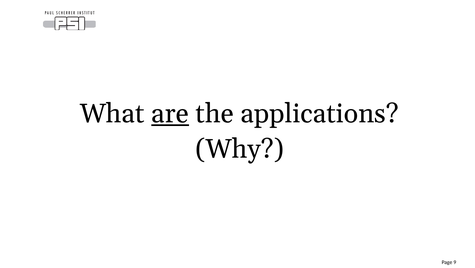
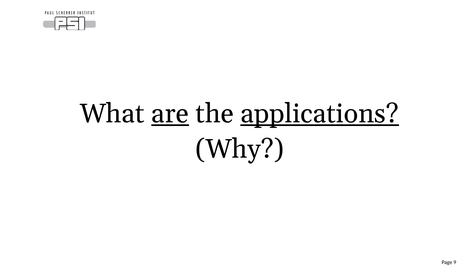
applications underline: none -> present (320, 114)
